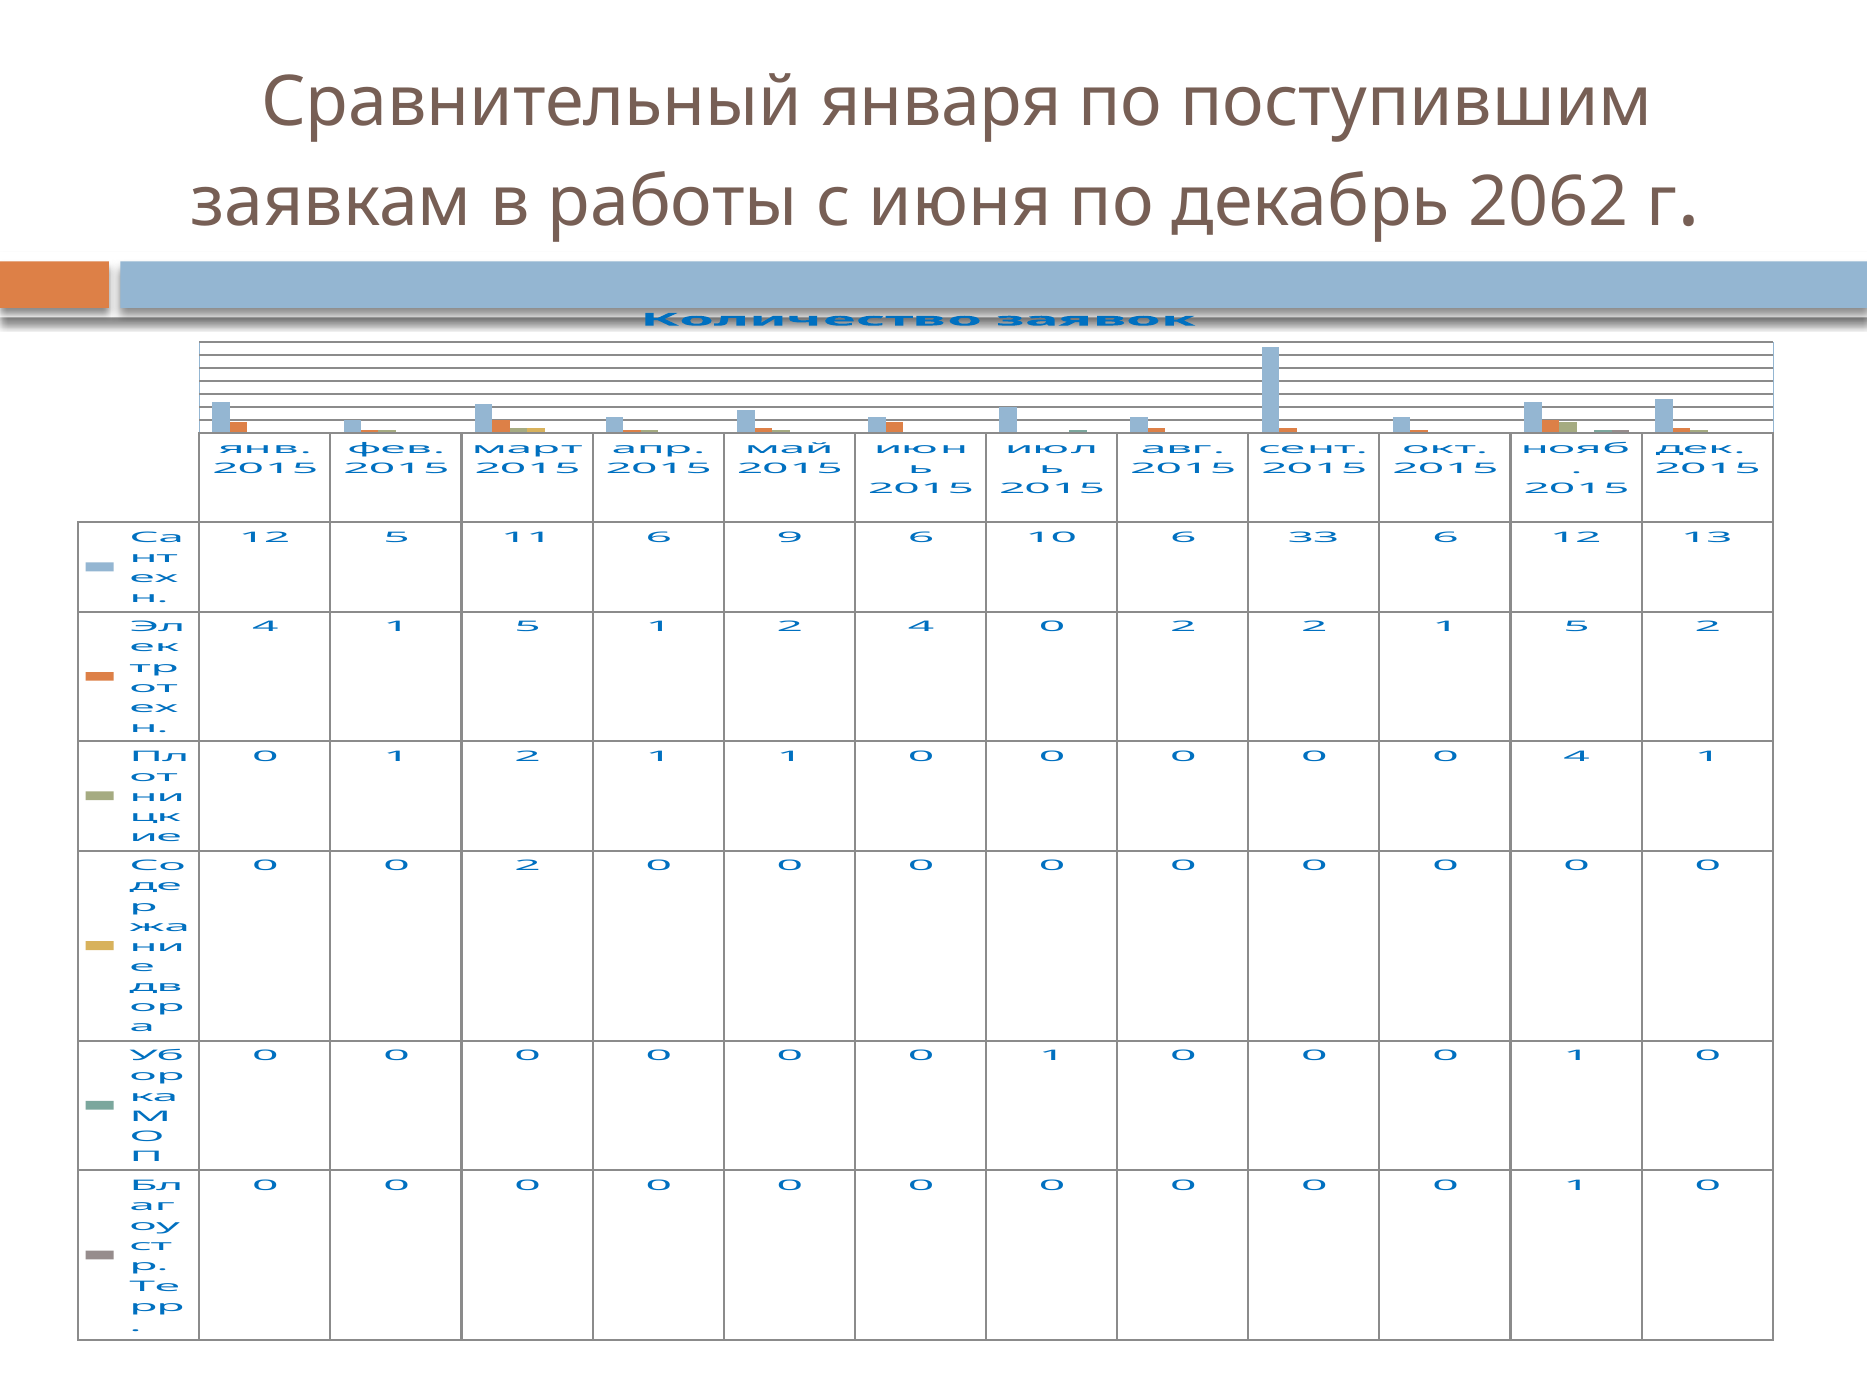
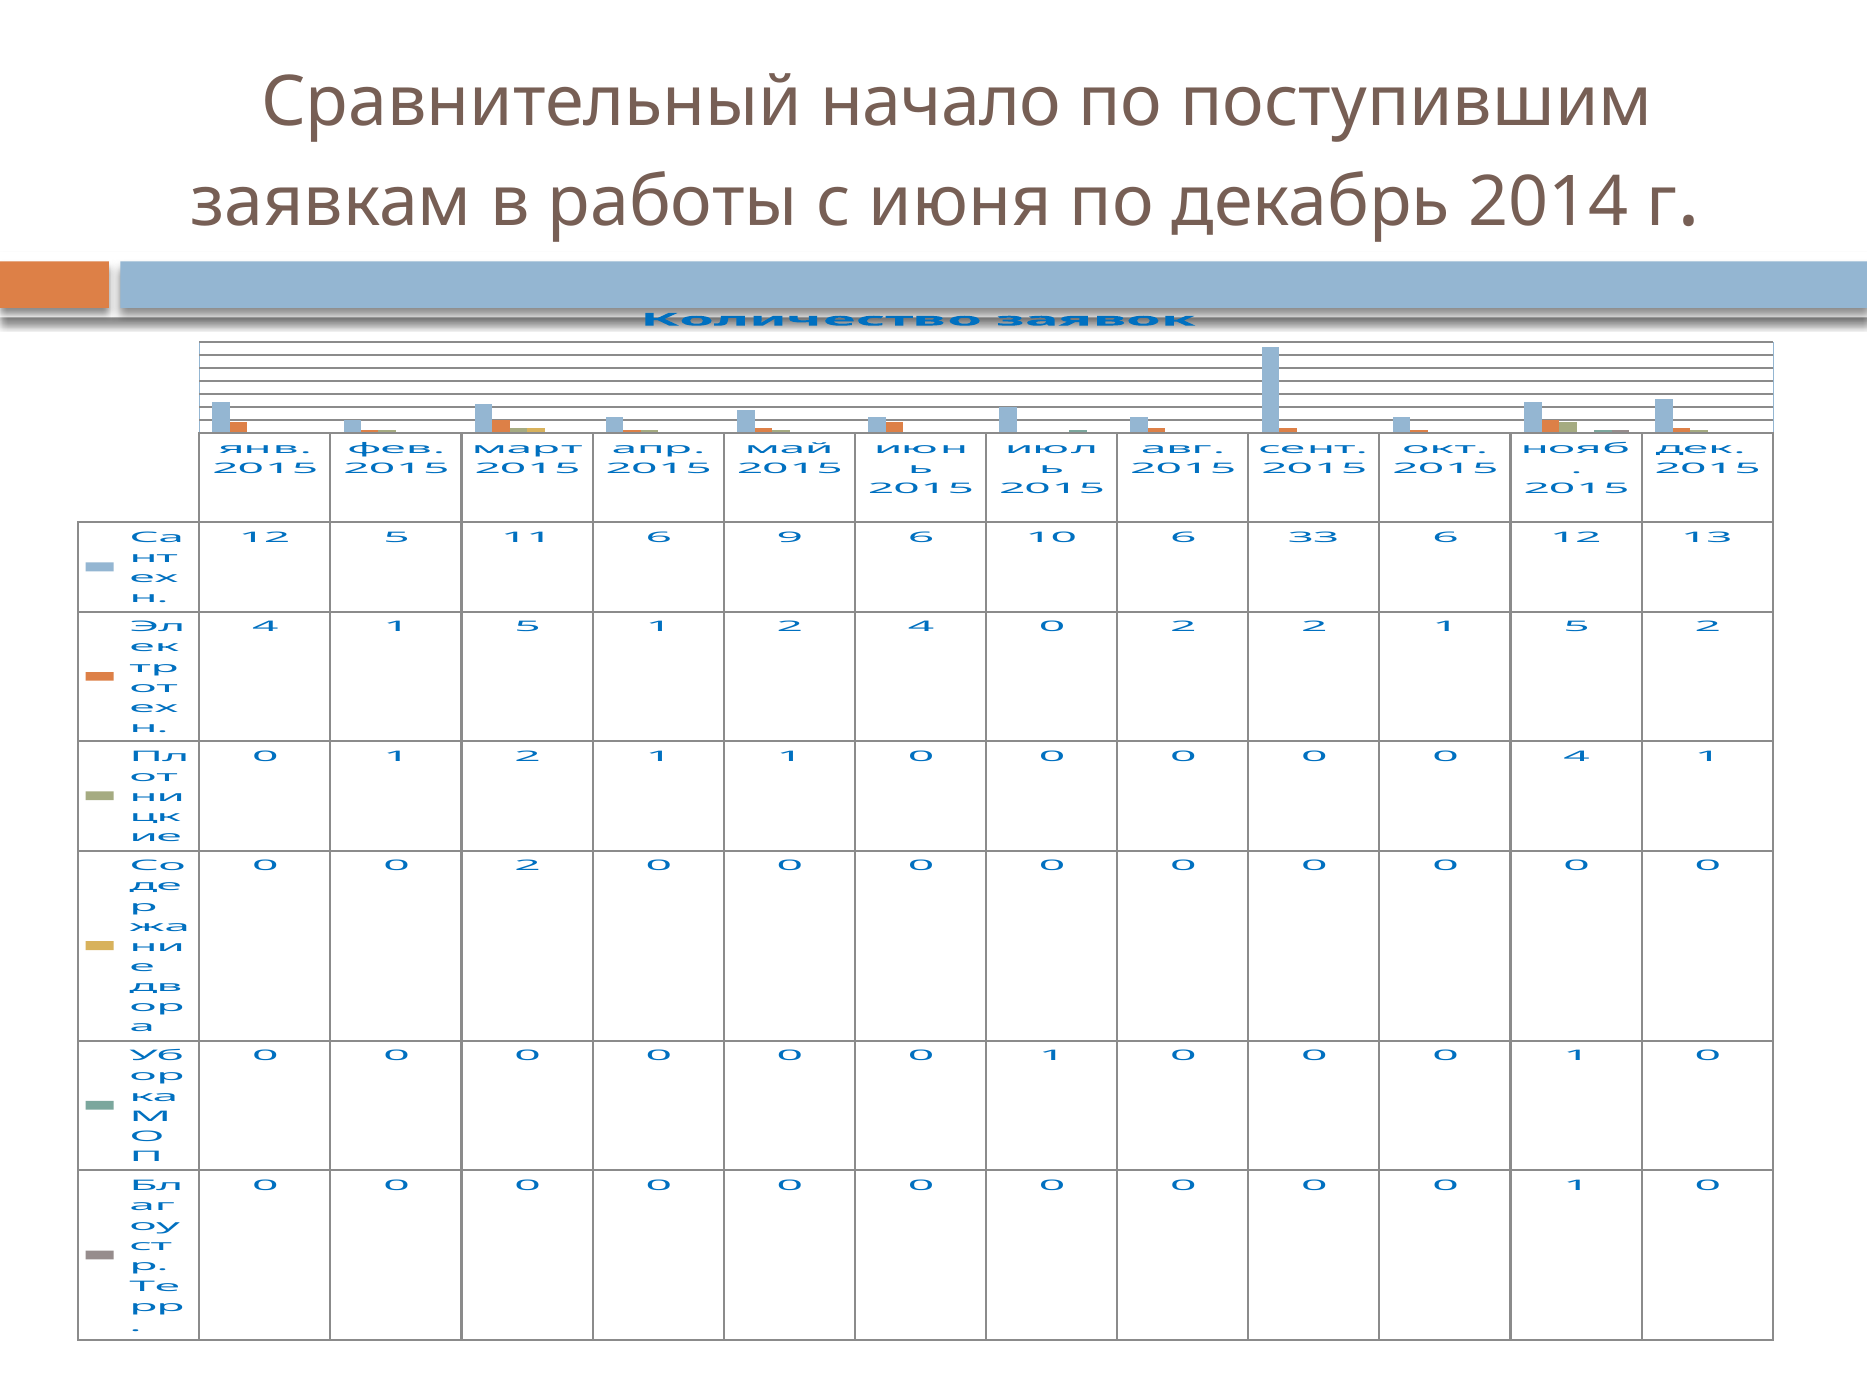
января: января -> начало (941, 103)
2062: 2062 -> 2014 (1548, 202)
